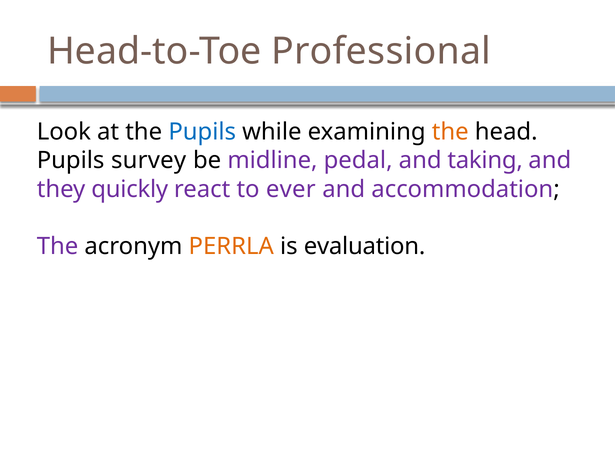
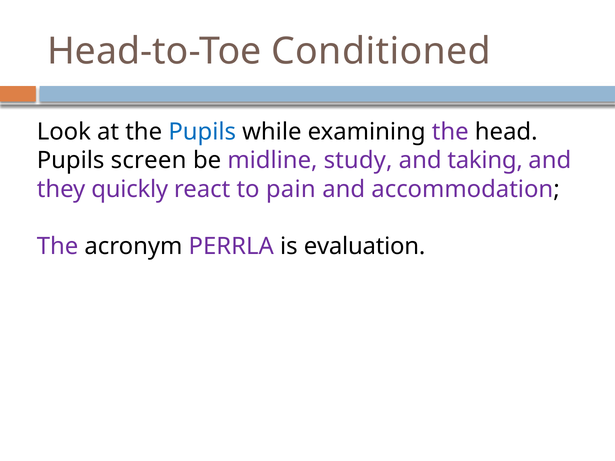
Professional: Professional -> Conditioned (381, 51)
the colour: orange -> purple (450, 132)
survey: survey -> screen (149, 161)
pedal: pedal -> study (358, 161)
ever: ever -> pain (291, 189)
PERRLA colour: orange -> purple (231, 247)
